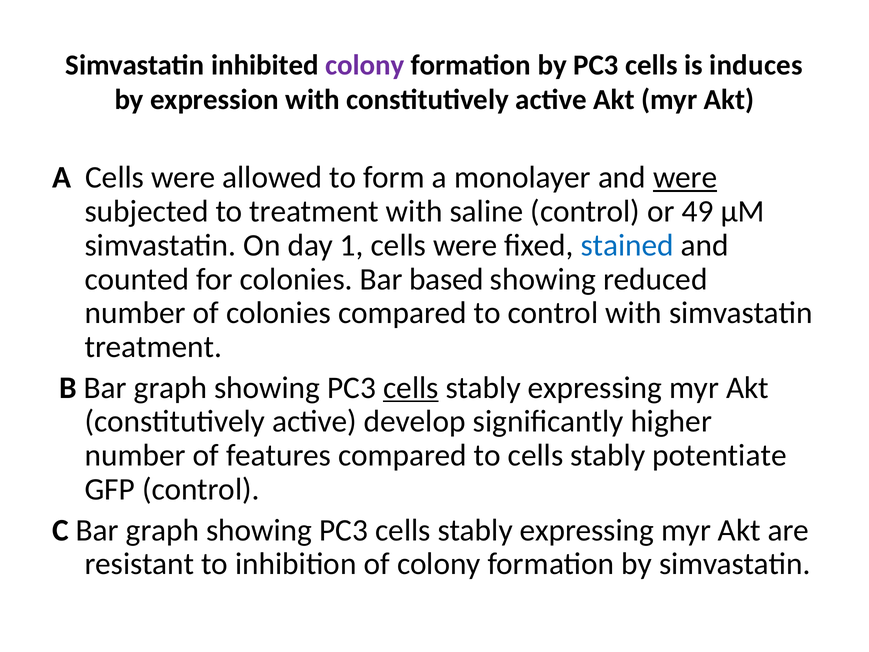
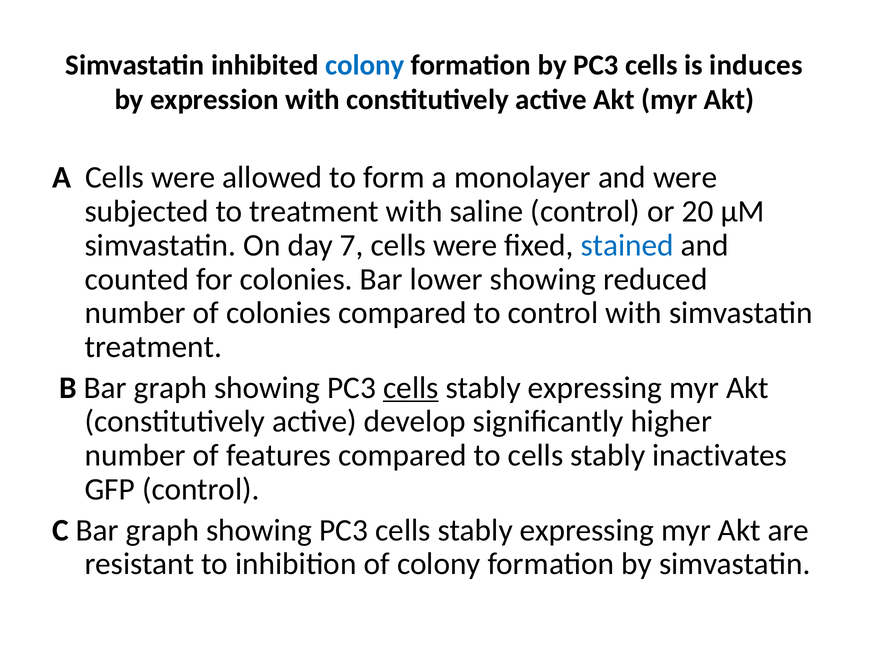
colony colour: purple -> blue (365, 65)
were underline: present -> none (685, 177)
49: 49 -> 20 (698, 211)
1: 1 -> 7 (352, 245)
based: based -> lower (446, 279)
potentiate: potentiate -> inactivates (720, 455)
